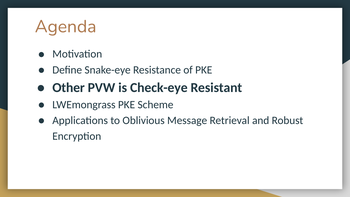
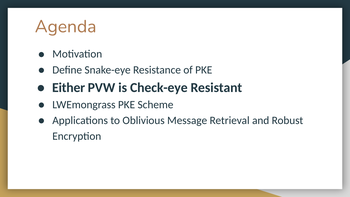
Other: Other -> Either (69, 87)
